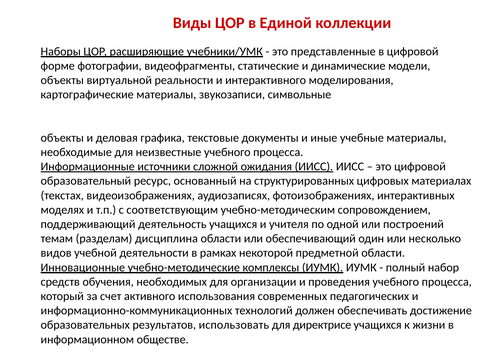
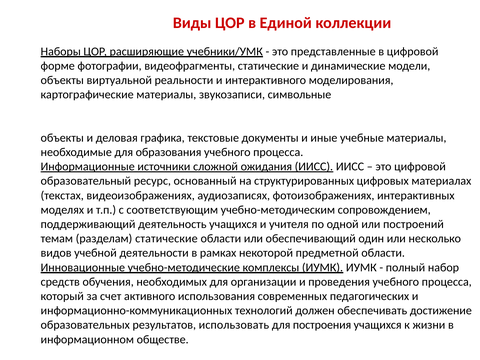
неизвестные: неизвестные -> образования (169, 152)
разделам дисциплина: дисциплина -> статические (166, 239)
директрисе: директрисе -> построения (322, 325)
